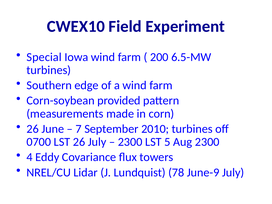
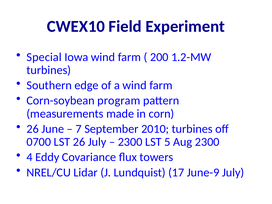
6.5-MW: 6.5-MW -> 1.2-MW (191, 57)
provided: provided -> program (119, 101)
78: 78 -> 17 (176, 172)
